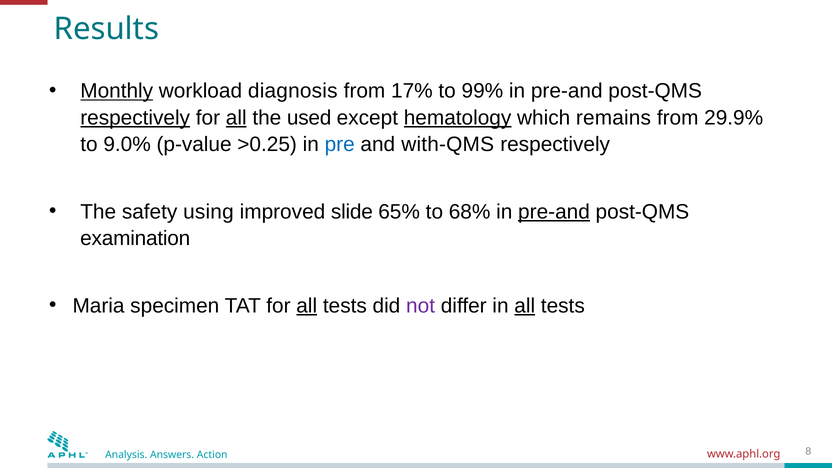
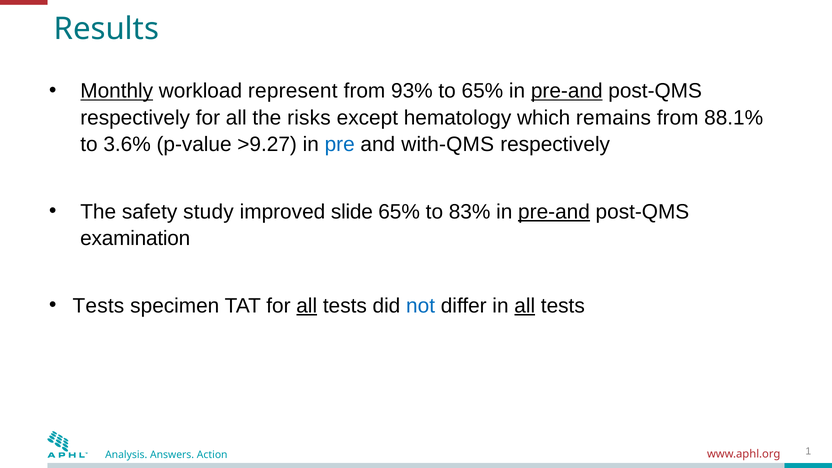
diagnosis: diagnosis -> represent (293, 91)
17%: 17% -> 93% (412, 91)
to 99%: 99% -> 65% (482, 91)
pre-and underline: none -> present (567, 91)
respectively underline: present -> none (135, 118)
all underline: present -> none (236, 118)
used: used -> risks (309, 118)
hematology underline: present -> none (458, 118)
29.9%: 29.9% -> 88.1% (734, 118)
9.0%: 9.0% -> 3.6% (127, 144)
>0.25: >0.25 -> >9.27 (267, 144)
using: using -> study (208, 212)
68%: 68% -> 83% (470, 212)
Maria: Maria -> Tests (98, 306)
not colour: purple -> blue (421, 306)
8: 8 -> 1 (808, 451)
